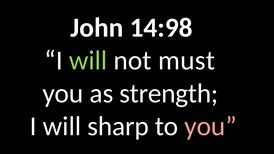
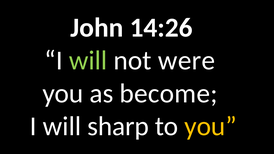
14:98: 14:98 -> 14:26 (161, 28)
must: must -> were (187, 61)
strength: strength -> become (169, 93)
you colour: pink -> yellow (211, 126)
